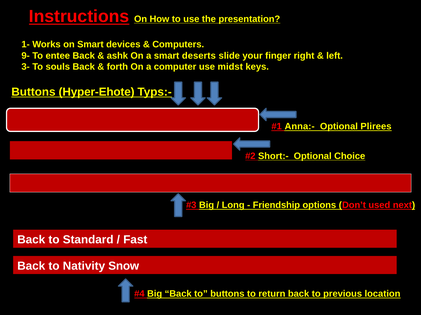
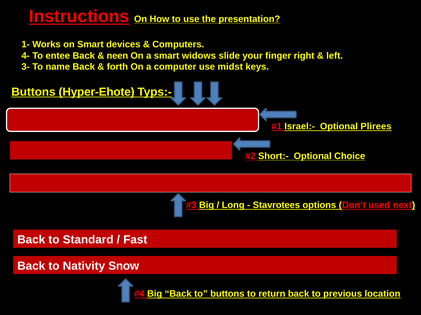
9-: 9- -> 4- (26, 56)
ashk: ashk -> neen (117, 56)
deserts: deserts -> widows (199, 56)
souls: souls -> name (58, 67)
Anna:-: Anna:- -> Israel:- (300, 127)
Friendship: Friendship -> Stavrotees (276, 206)
